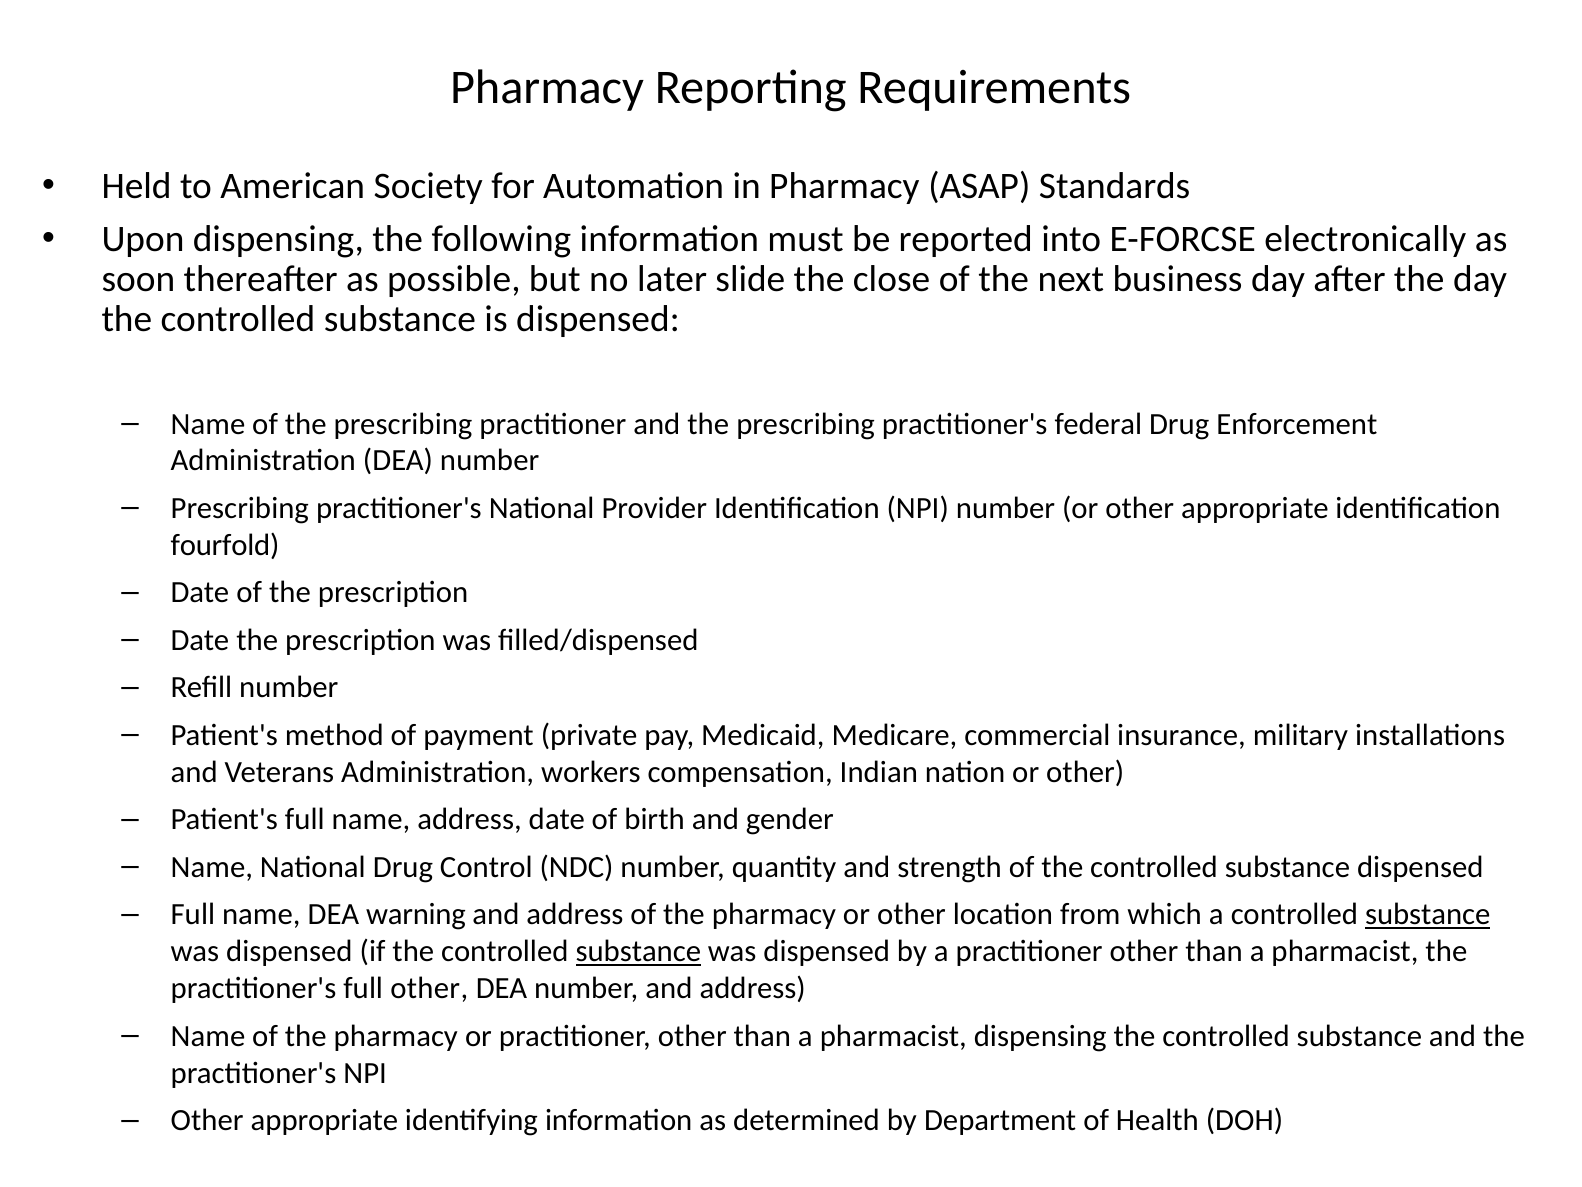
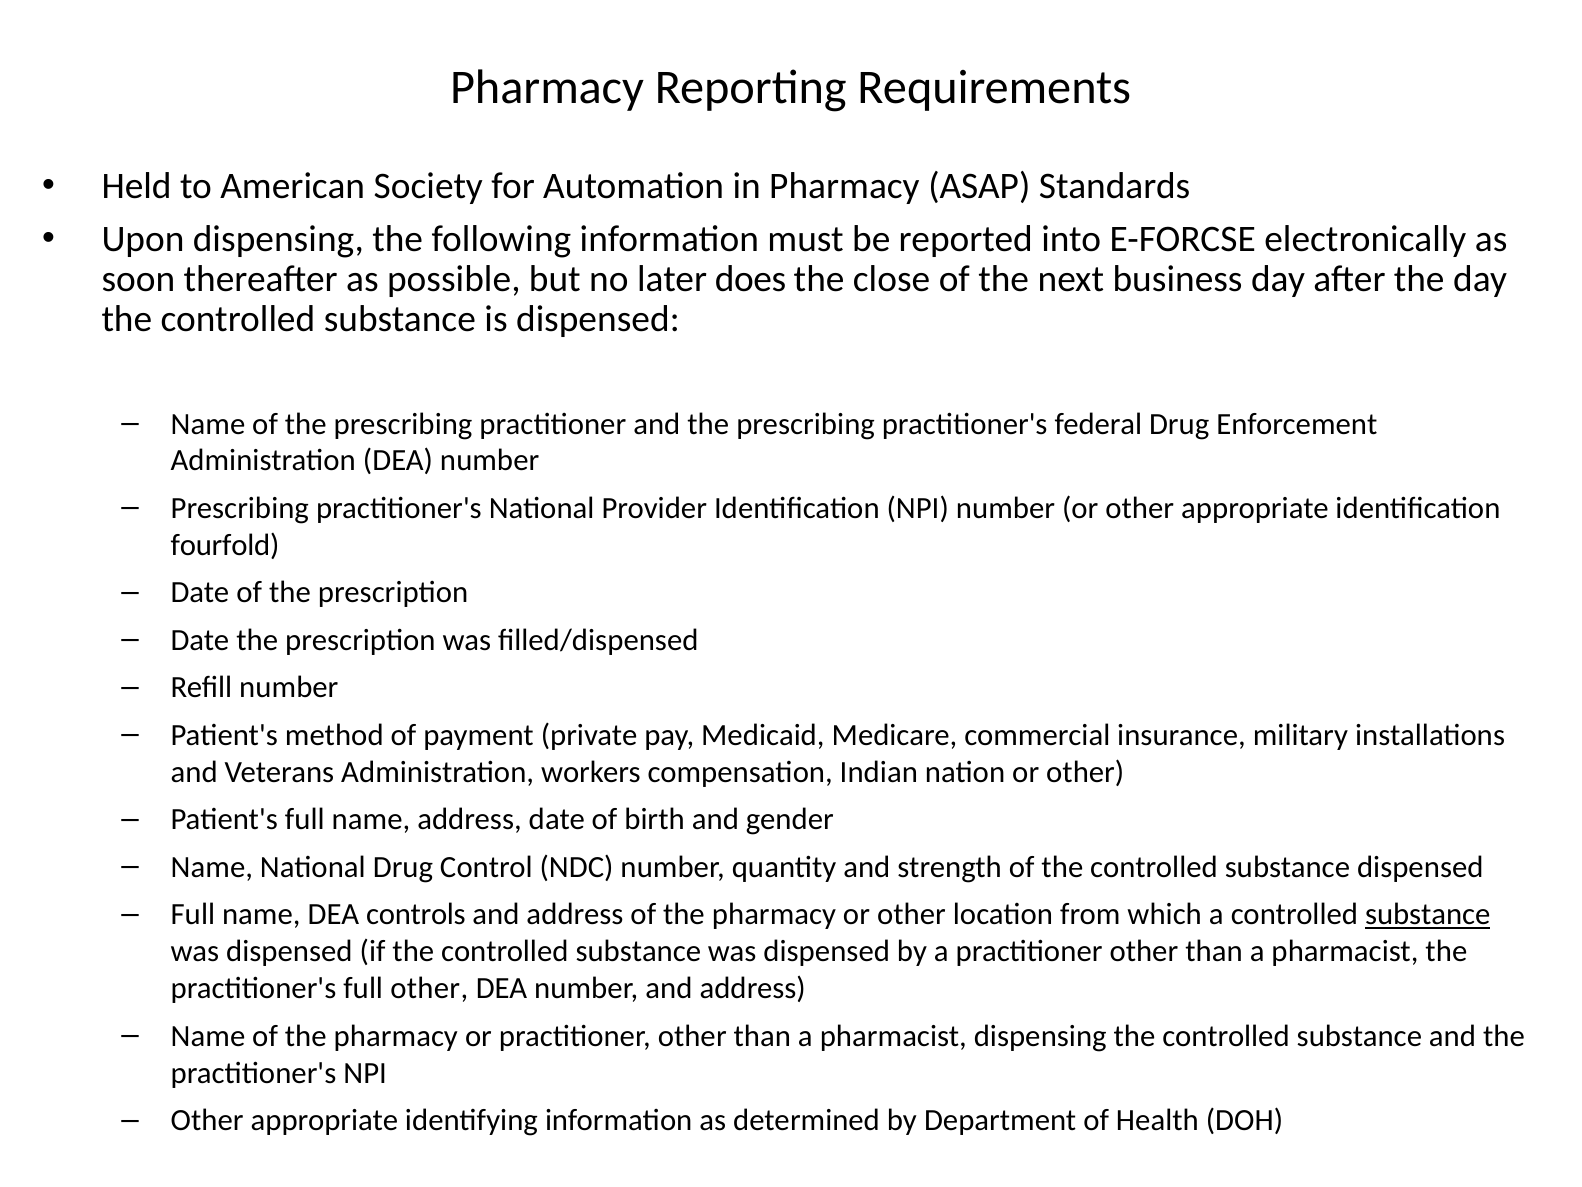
slide: slide -> does (750, 279)
warning: warning -> controls (416, 914)
substance underline: present -> none (638, 951)
